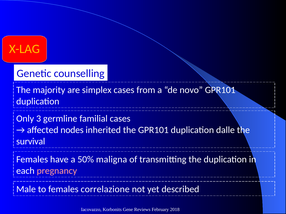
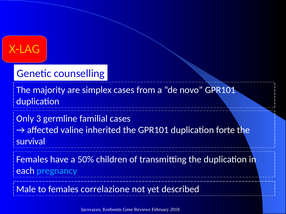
nodes: nodes -> valine (72, 130)
dalle: dalle -> forte (225, 130)
maligna: maligna -> children (112, 160)
pregnancy colour: pink -> light blue (57, 171)
